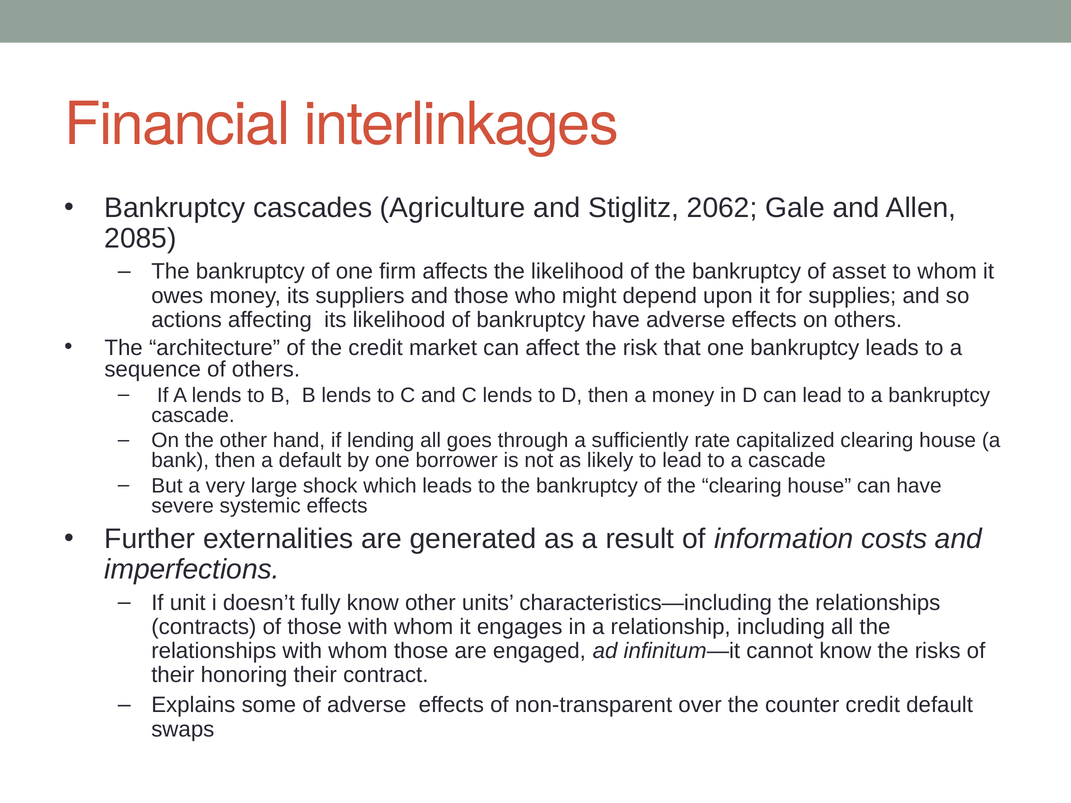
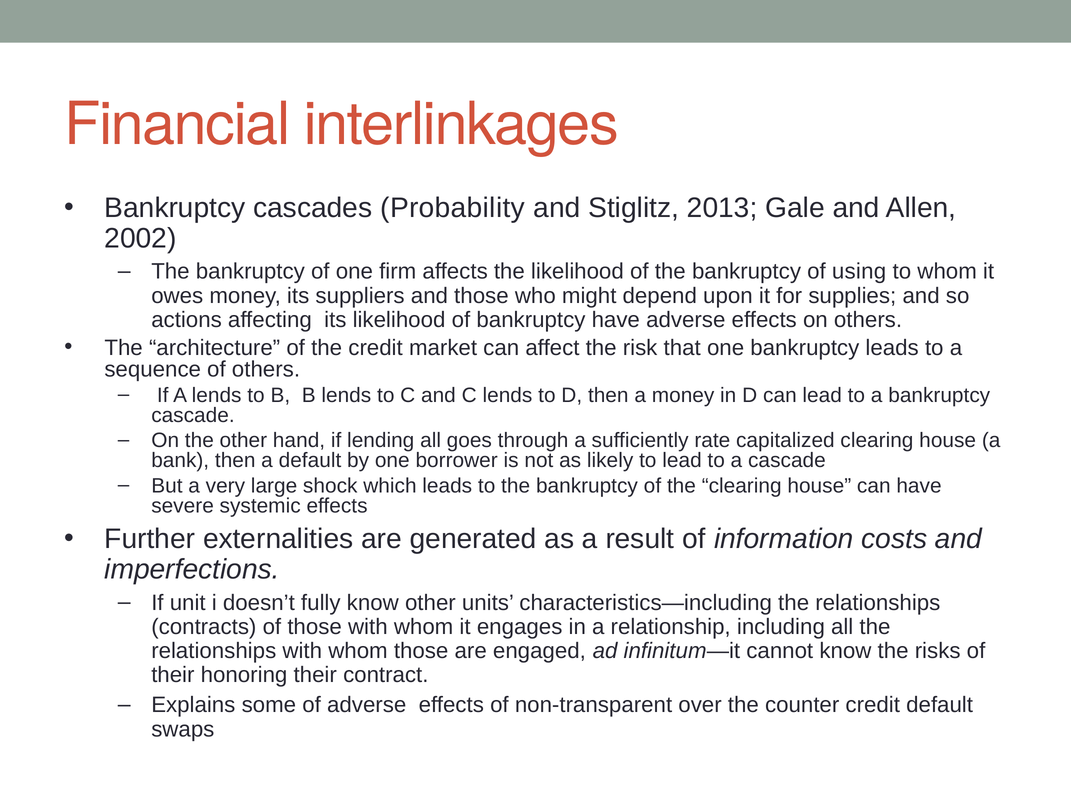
Agriculture: Agriculture -> Probability (453, 208)
2062: 2062 -> 2013 (722, 208)
2085: 2085 -> 2002 (140, 238)
asset: asset -> using (859, 272)
